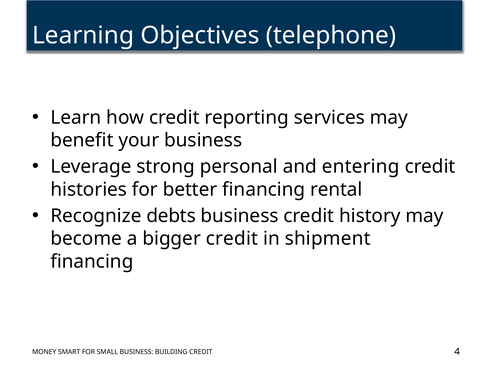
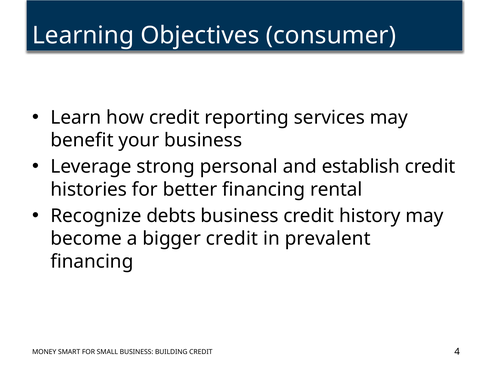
telephone: telephone -> consumer (331, 36)
entering: entering -> establish (361, 167)
shipment: shipment -> prevalent (328, 239)
